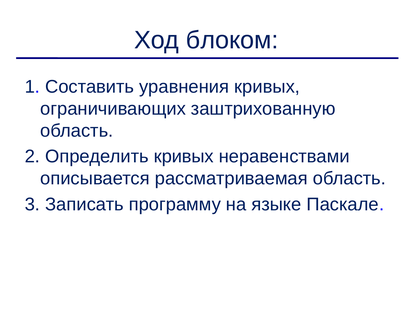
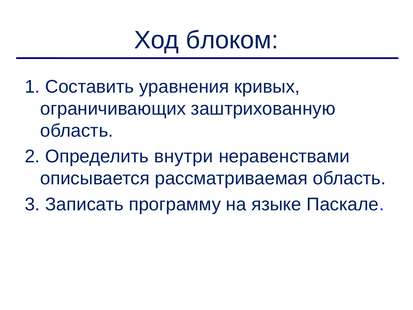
Определить кривых: кривых -> внутри (184, 156)
